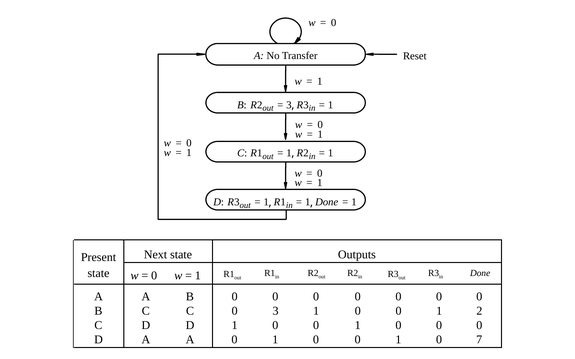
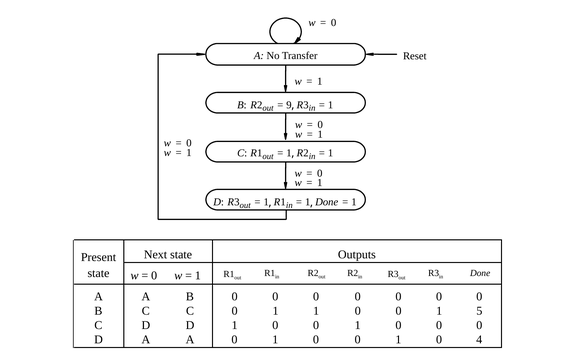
out 3: 3 -> 9 (289, 105)
C 0 3: 3 -> 1 (275, 311)
1 2: 2 -> 5 (479, 311)
7: 7 -> 4 (479, 340)
